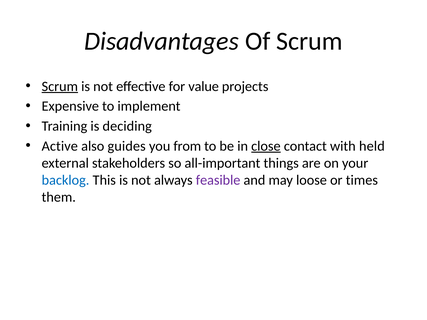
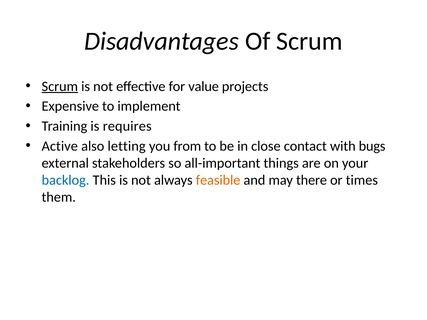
deciding: deciding -> requires (127, 126)
guides: guides -> letting (127, 146)
close underline: present -> none (266, 146)
held: held -> bugs (372, 146)
feasible colour: purple -> orange (218, 180)
loose: loose -> there (312, 180)
